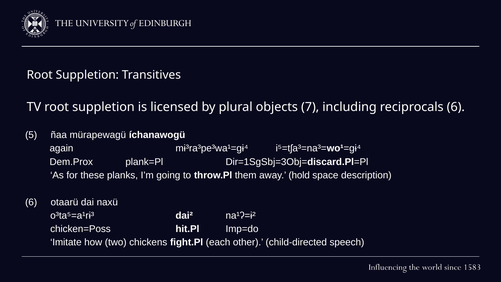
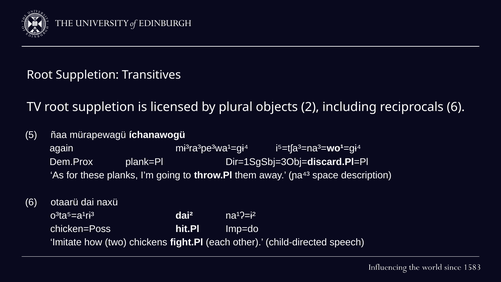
7: 7 -> 2 (310, 107)
hold: hold -> ɲa⁴³ (299, 175)
